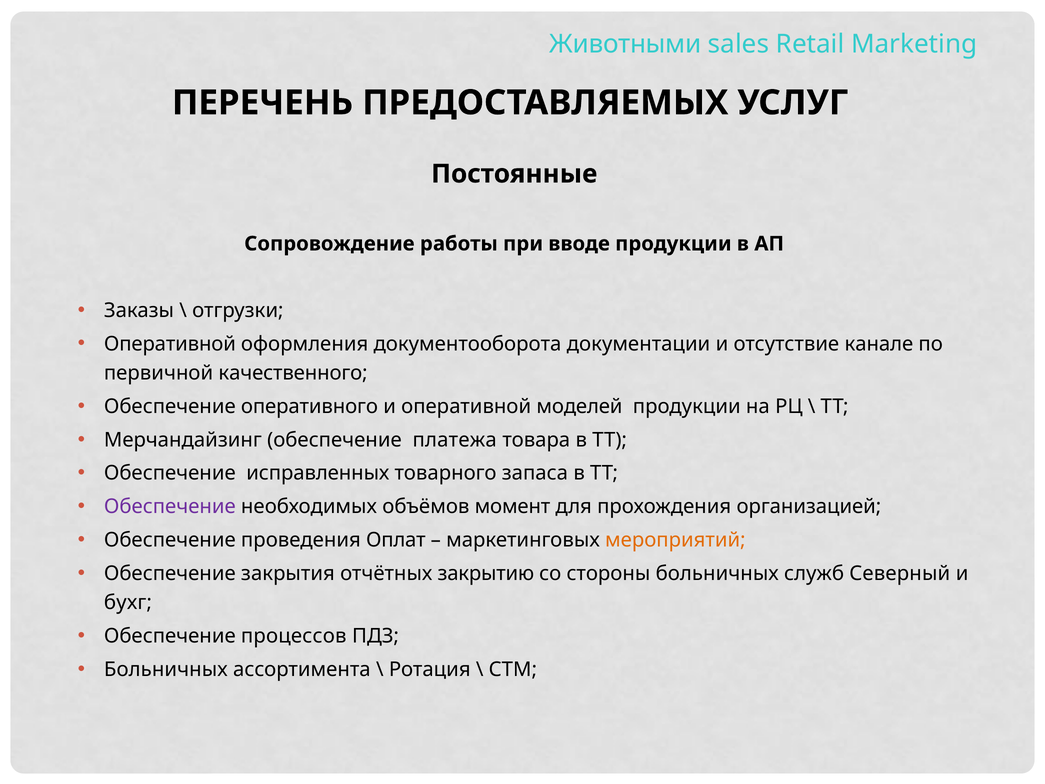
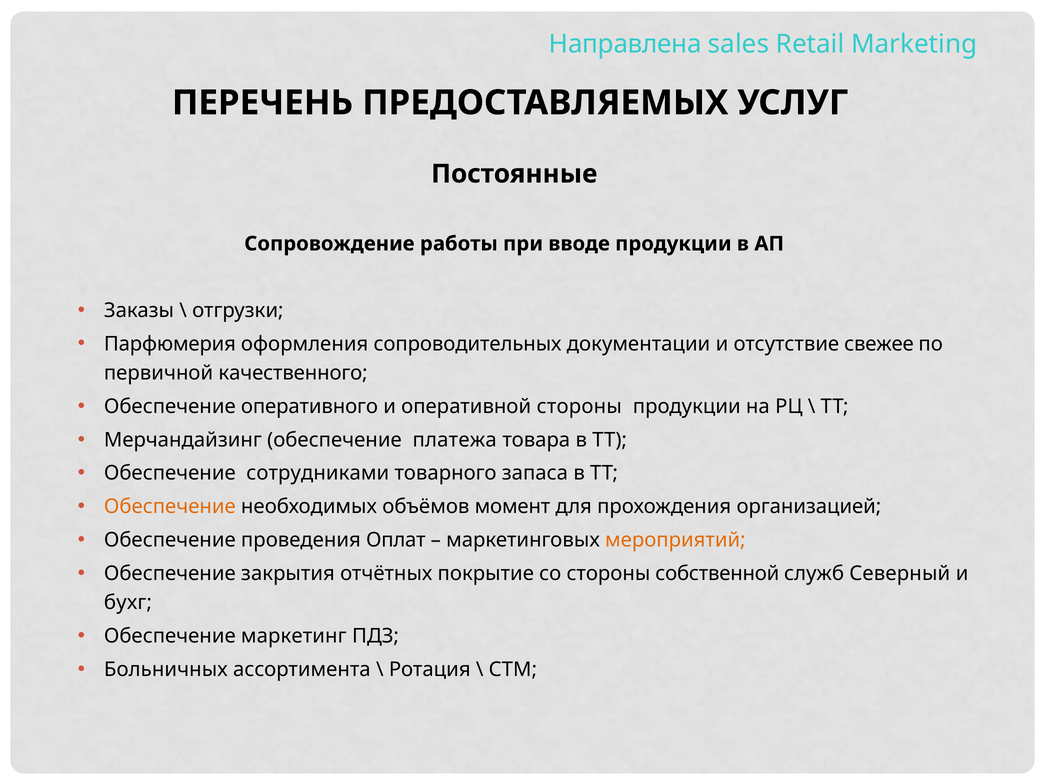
Животными: Животными -> Направлена (625, 44)
Оперативной: Оперативной -> Парфюмерия (170, 344)
документооборота: документооборота -> сопроводительных (467, 344)
канале: канале -> свежее (879, 344)
оперативной моделей: моделей -> стороны (579, 406)
исправленных: исправленных -> сотрудниками (318, 473)
Обеспечение colour: purple -> orange (170, 506)
закрытию: закрытию -> покрытие (486, 573)
стороны больничных: больничных -> собственной (717, 573)
процессов: процессов -> маркетинг (294, 636)
